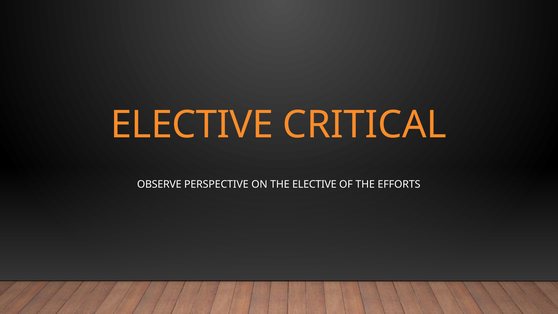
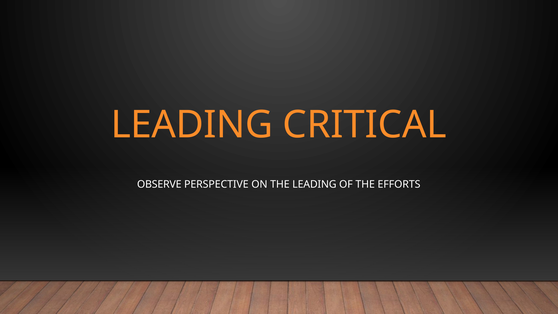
ELECTIVE: ELECTIVE -> LEADING (192, 125)
THE ELECTIVE: ELECTIVE -> LEADING (314, 184)
